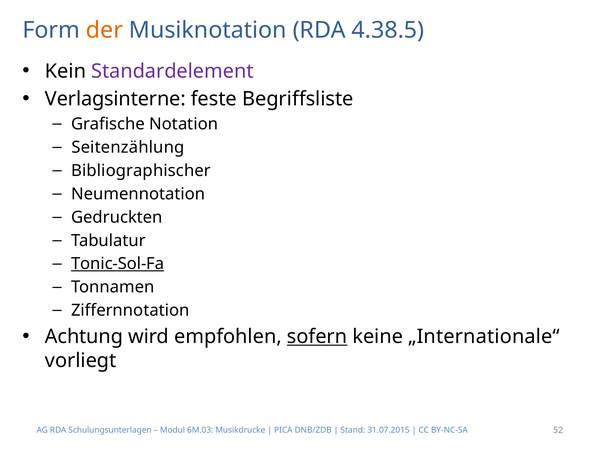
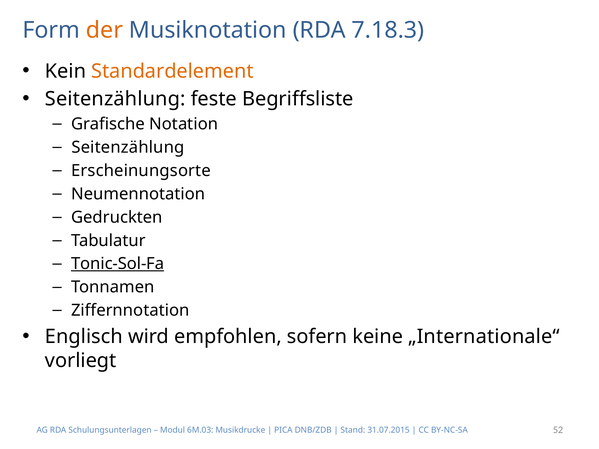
4.38.5: 4.38.5 -> 7.18.3 (388, 30)
Standardelement colour: purple -> orange (172, 71)
Verlagsinterne: Verlagsinterne -> Seitenzählung (115, 99)
Bibliographischer: Bibliographischer -> Erscheinungsorte (141, 171)
Achtung: Achtung -> Englisch (84, 337)
sofern underline: present -> none (317, 337)
